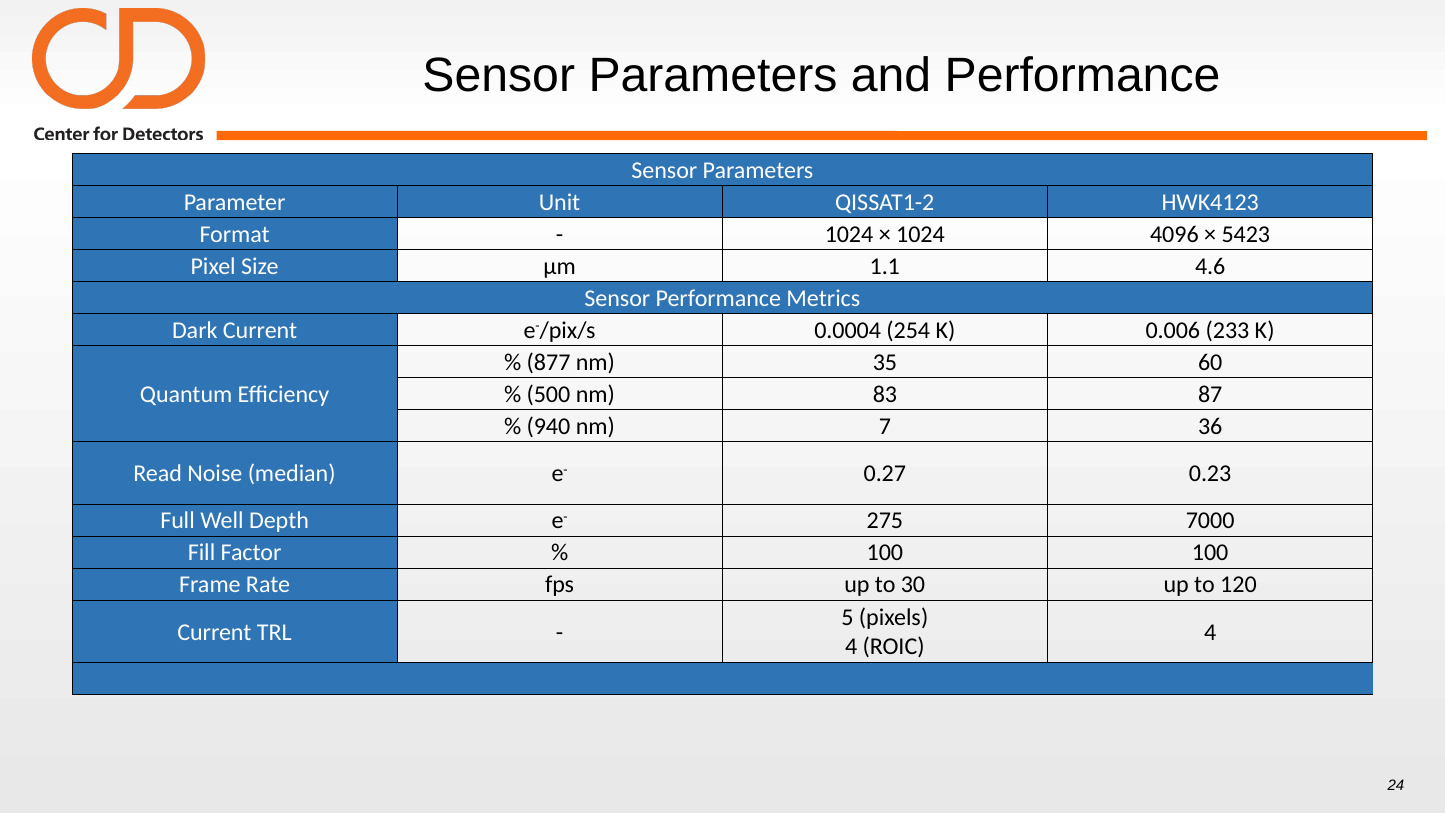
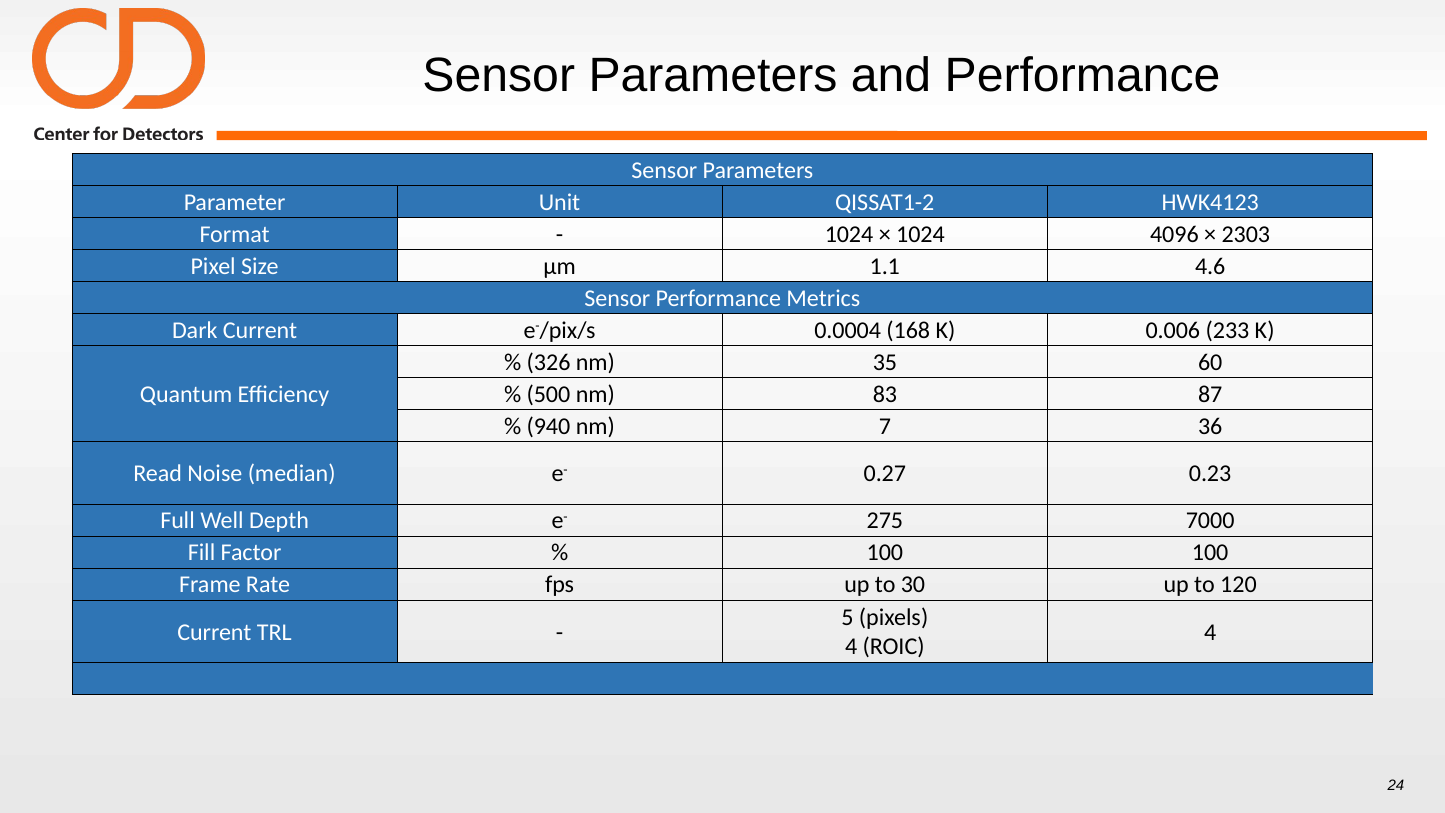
5423: 5423 -> 2303 (1246, 234)
254: 254 -> 168 (908, 330)
877: 877 -> 326 (549, 362)
